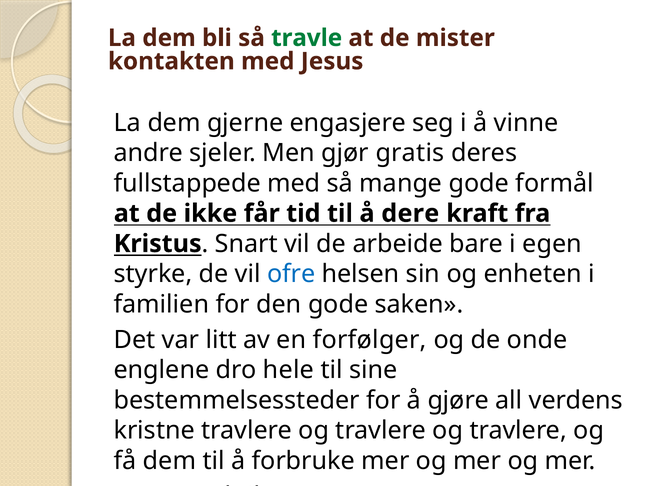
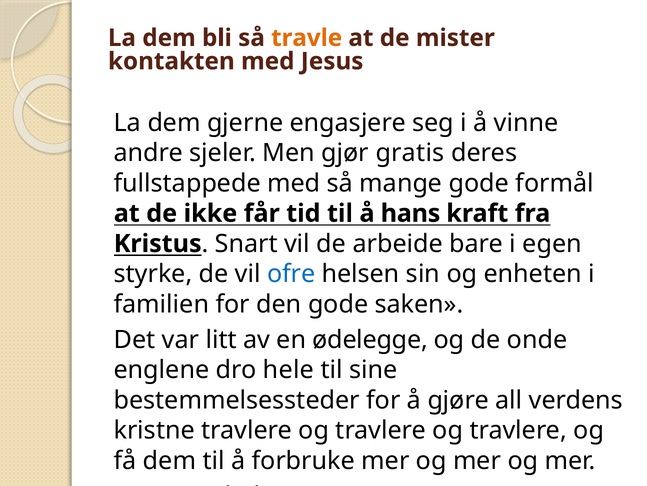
travle colour: green -> orange (307, 38)
dere: dere -> hans (411, 213)
forfølger: forfølger -> ødelegge (370, 339)
